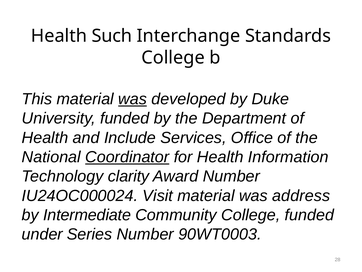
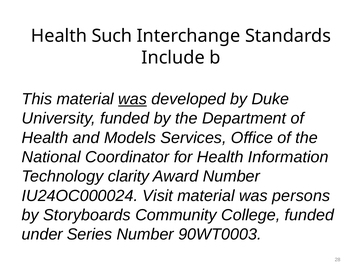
College: College -> Include (173, 58)
Include: Include -> Models (130, 137)
Coordinator underline: present -> none (127, 157)
address: address -> persons (301, 195)
Intermediate: Intermediate -> Storyboards (87, 215)
